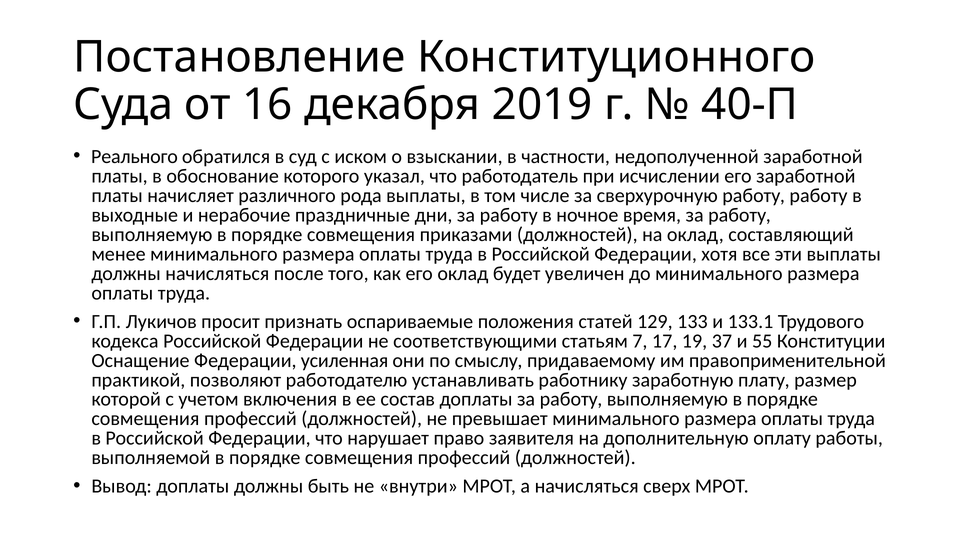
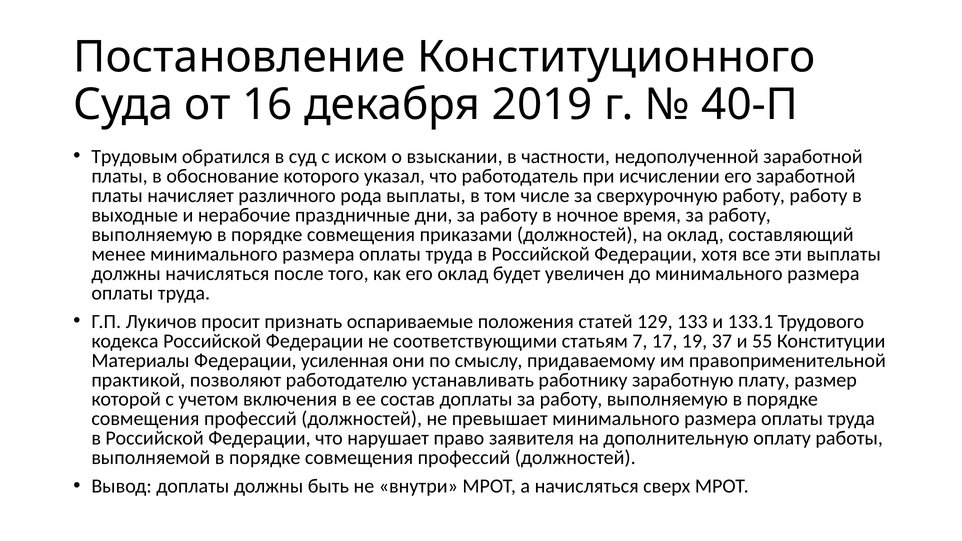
Реального: Реального -> Трудовым (134, 157)
Оснащение: Оснащение -> Материалы (140, 360)
